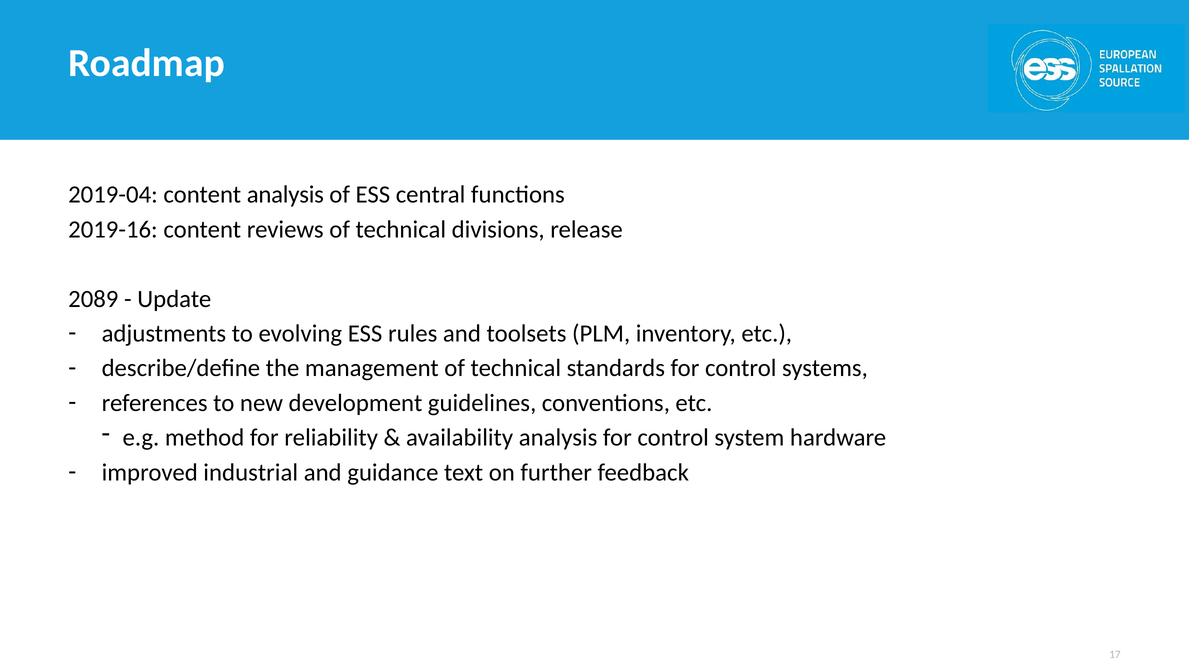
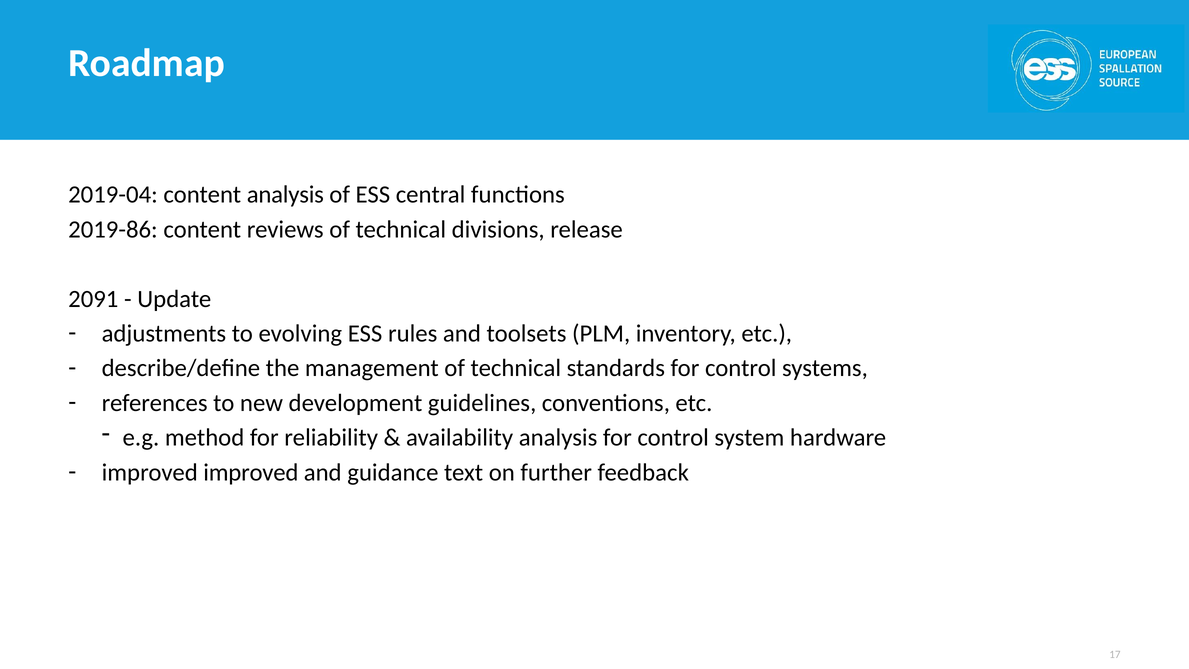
2019-16: 2019-16 -> 2019-86 (113, 229)
2089: 2089 -> 2091 (93, 299)
improved industrial: industrial -> improved (251, 472)
